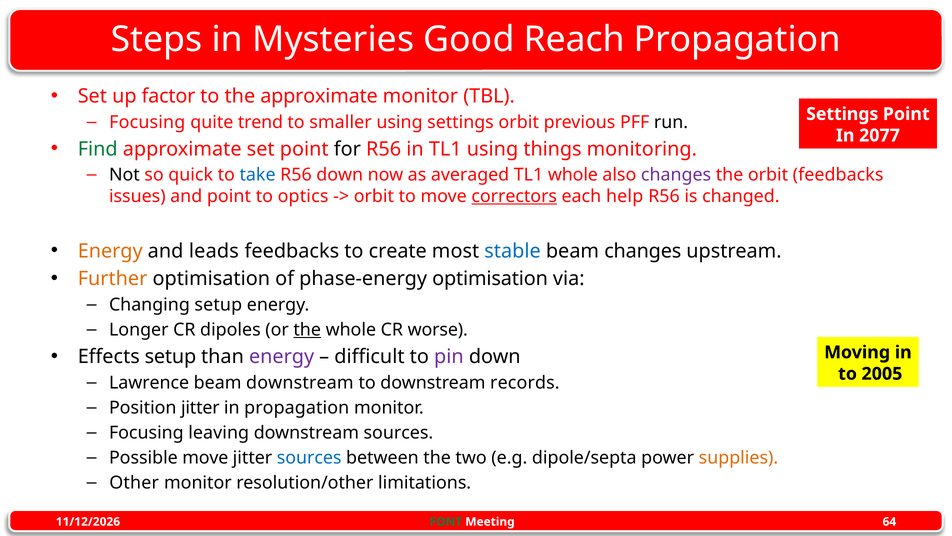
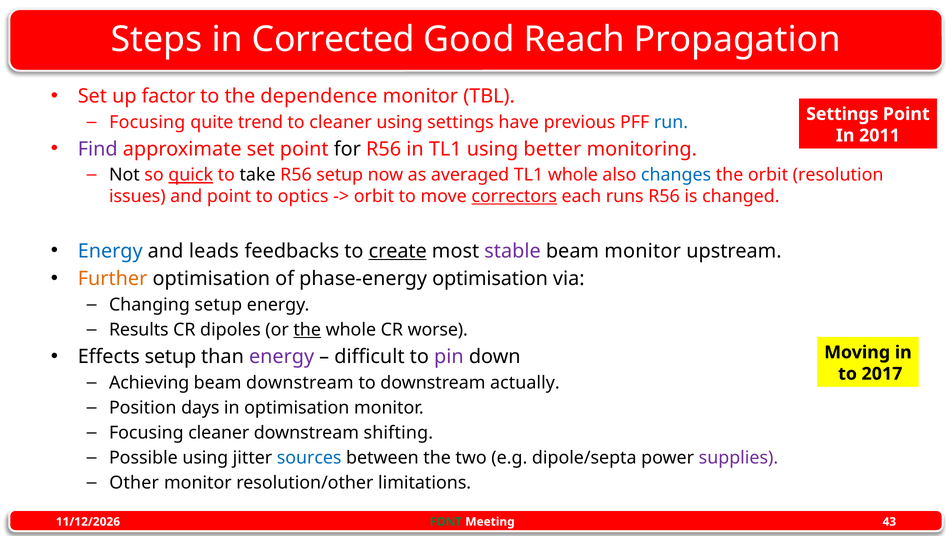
Mysteries: Mysteries -> Corrected (333, 39)
the approximate: approximate -> dependence (319, 96)
to smaller: smaller -> cleaner (340, 122)
settings orbit: orbit -> have (519, 122)
run colour: black -> blue (671, 122)
2077: 2077 -> 2011 (879, 135)
Find colour: green -> purple (98, 149)
things: things -> better (552, 149)
quick underline: none -> present (191, 175)
take colour: blue -> black (258, 175)
R56 down: down -> setup (340, 175)
changes colour: purple -> blue (676, 175)
orbit feedbacks: feedbacks -> resolution (838, 175)
help: help -> runs (625, 196)
Energy colour: orange -> blue (110, 251)
create underline: none -> present (398, 251)
stable colour: blue -> purple (513, 251)
beam changes: changes -> monitor (643, 251)
Longer: Longer -> Results (139, 330)
2005: 2005 -> 2017 (882, 373)
Lawrence: Lawrence -> Achieving (149, 382)
records: records -> actually (525, 382)
Position jitter: jitter -> days (200, 407)
in propagation: propagation -> optimisation (297, 407)
Focusing leaving: leaving -> cleaner (219, 432)
downstream sources: sources -> shifting (398, 432)
Possible move: move -> using (205, 457)
supplies colour: orange -> purple (738, 457)
64: 64 -> 43 (889, 521)
